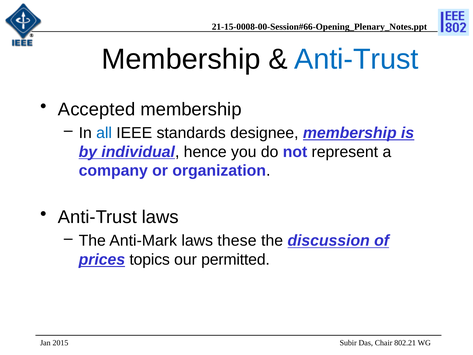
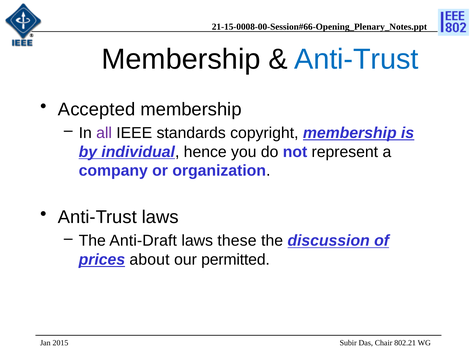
all colour: blue -> purple (104, 133)
designee: designee -> copyright (264, 133)
Anti-Mark: Anti-Mark -> Anti-Draft (143, 241)
topics: topics -> about (150, 259)
